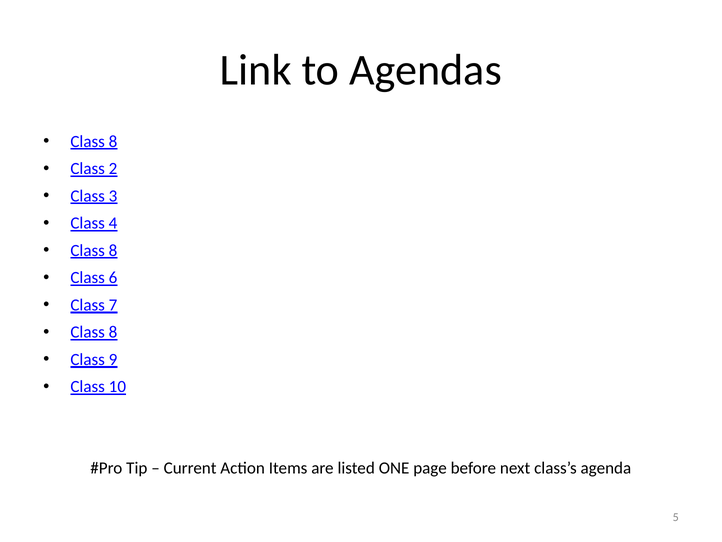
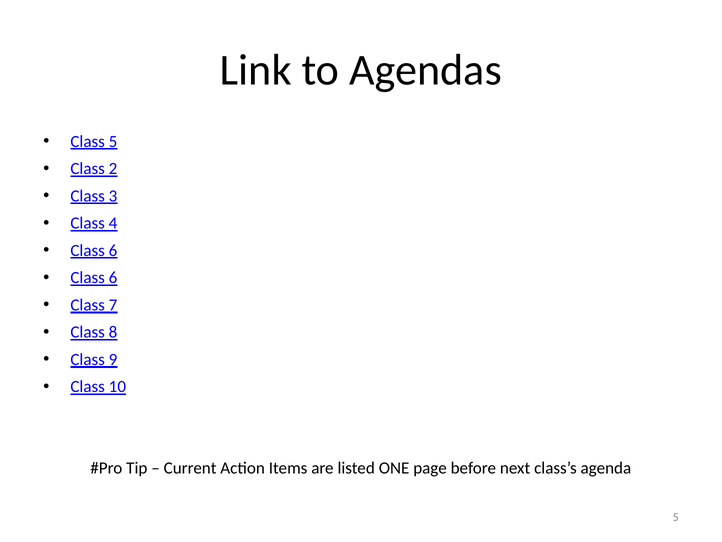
8: 8 -> 5 (113, 141)
8: 8 -> 6 (113, 250)
